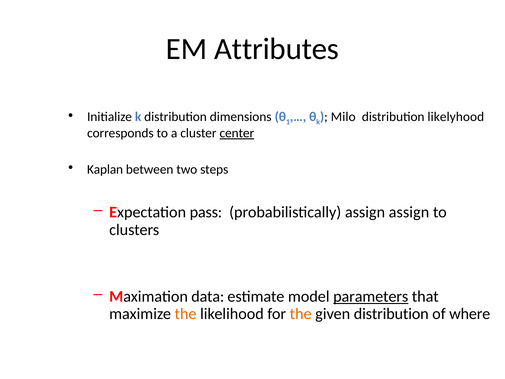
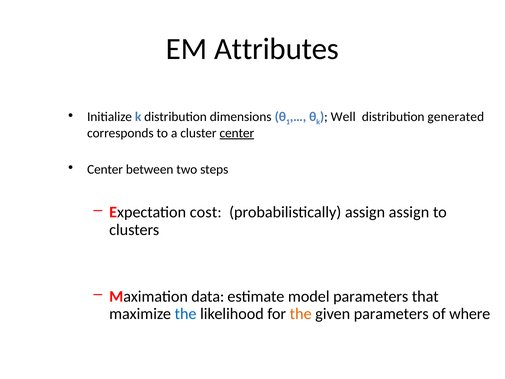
Milo: Milo -> Well (343, 117)
likelyhood: likelyhood -> generated (456, 117)
Kaplan: Kaplan -> Center (105, 169)
pass: pass -> cost (206, 212)
parameters underline: present -> none (371, 296)
the colour: orange -> blue (186, 314)
given distribution: distribution -> parameters (391, 314)
